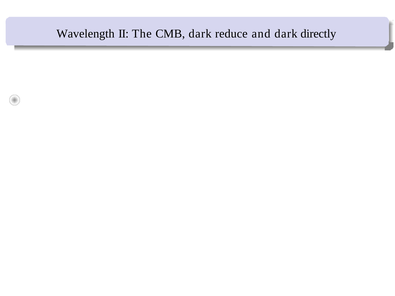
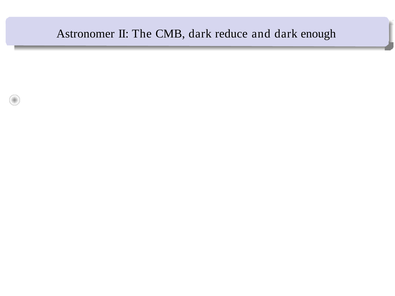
Wavelength: Wavelength -> Astronomer (85, 34)
directly: directly -> enough (318, 34)
